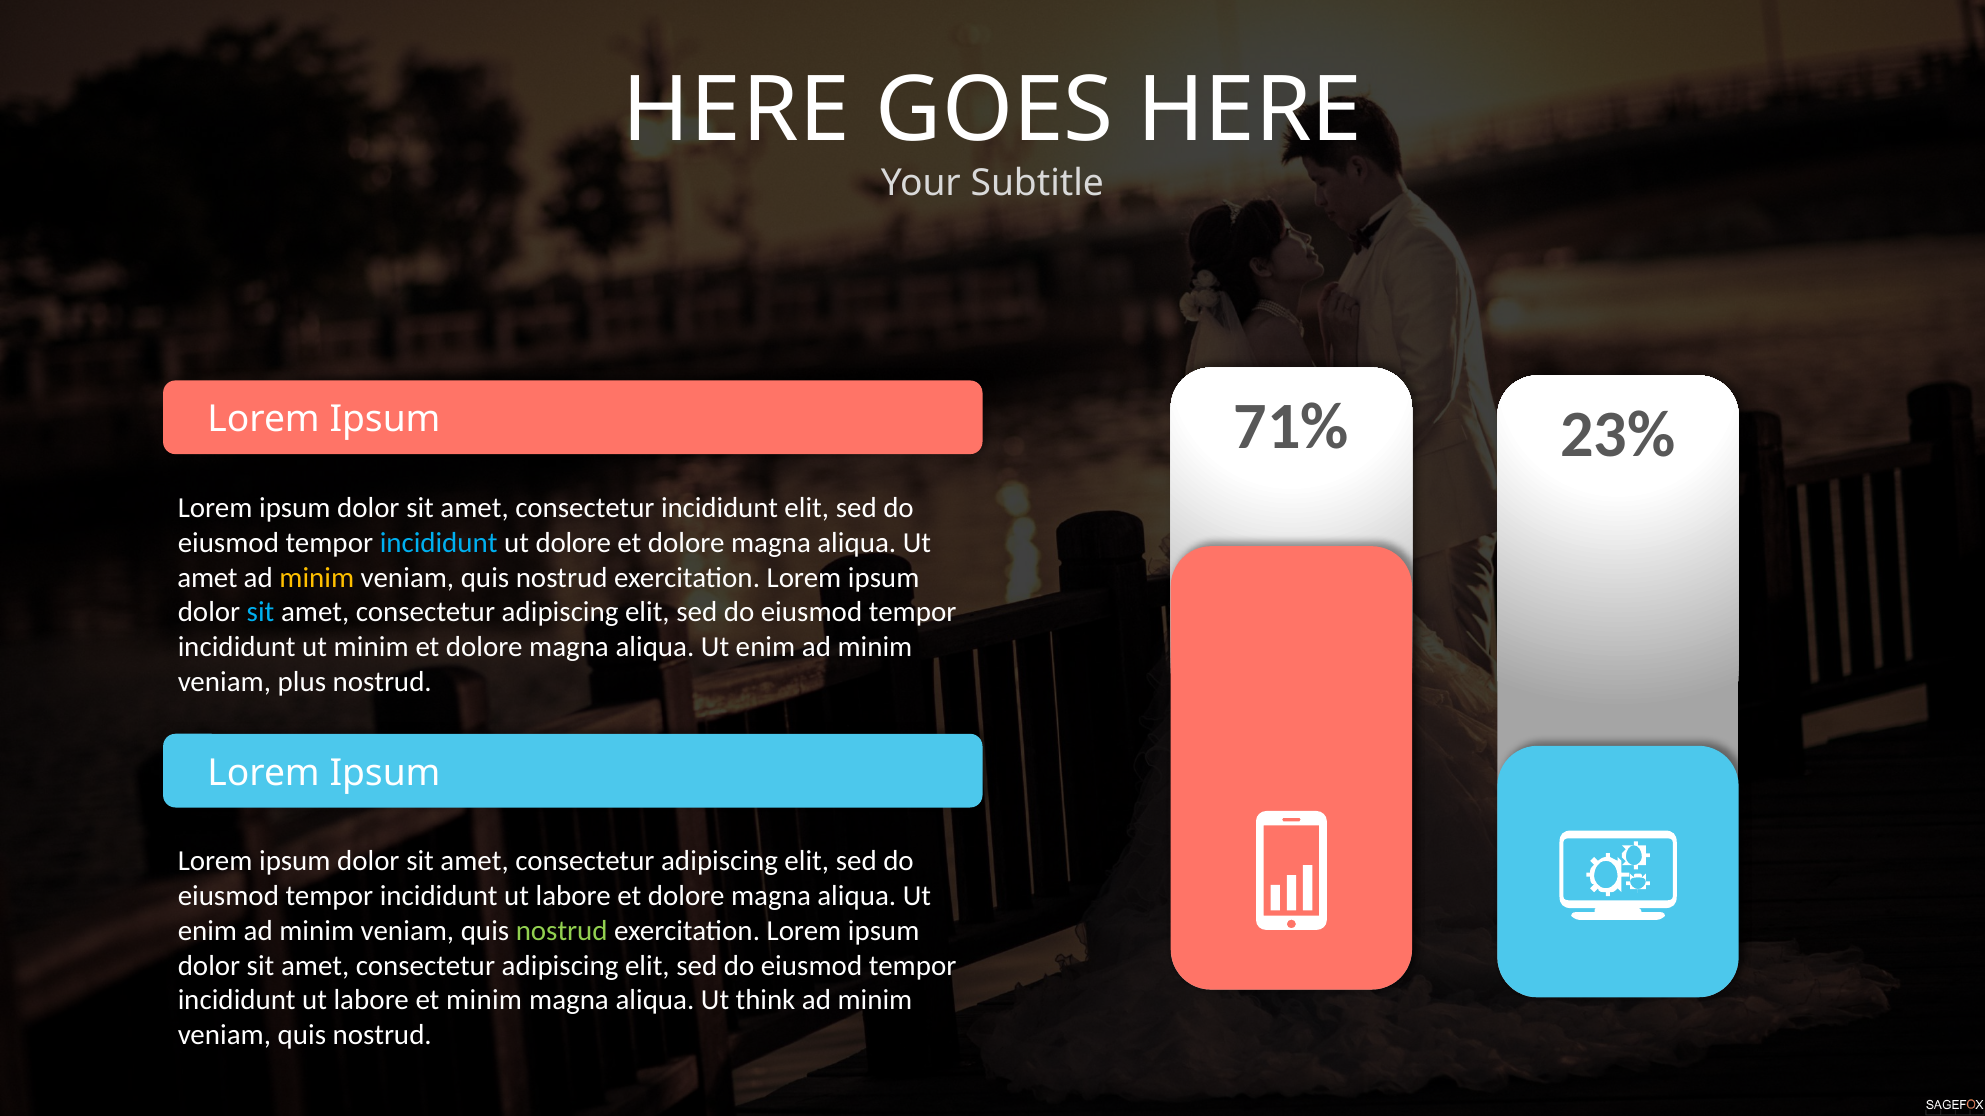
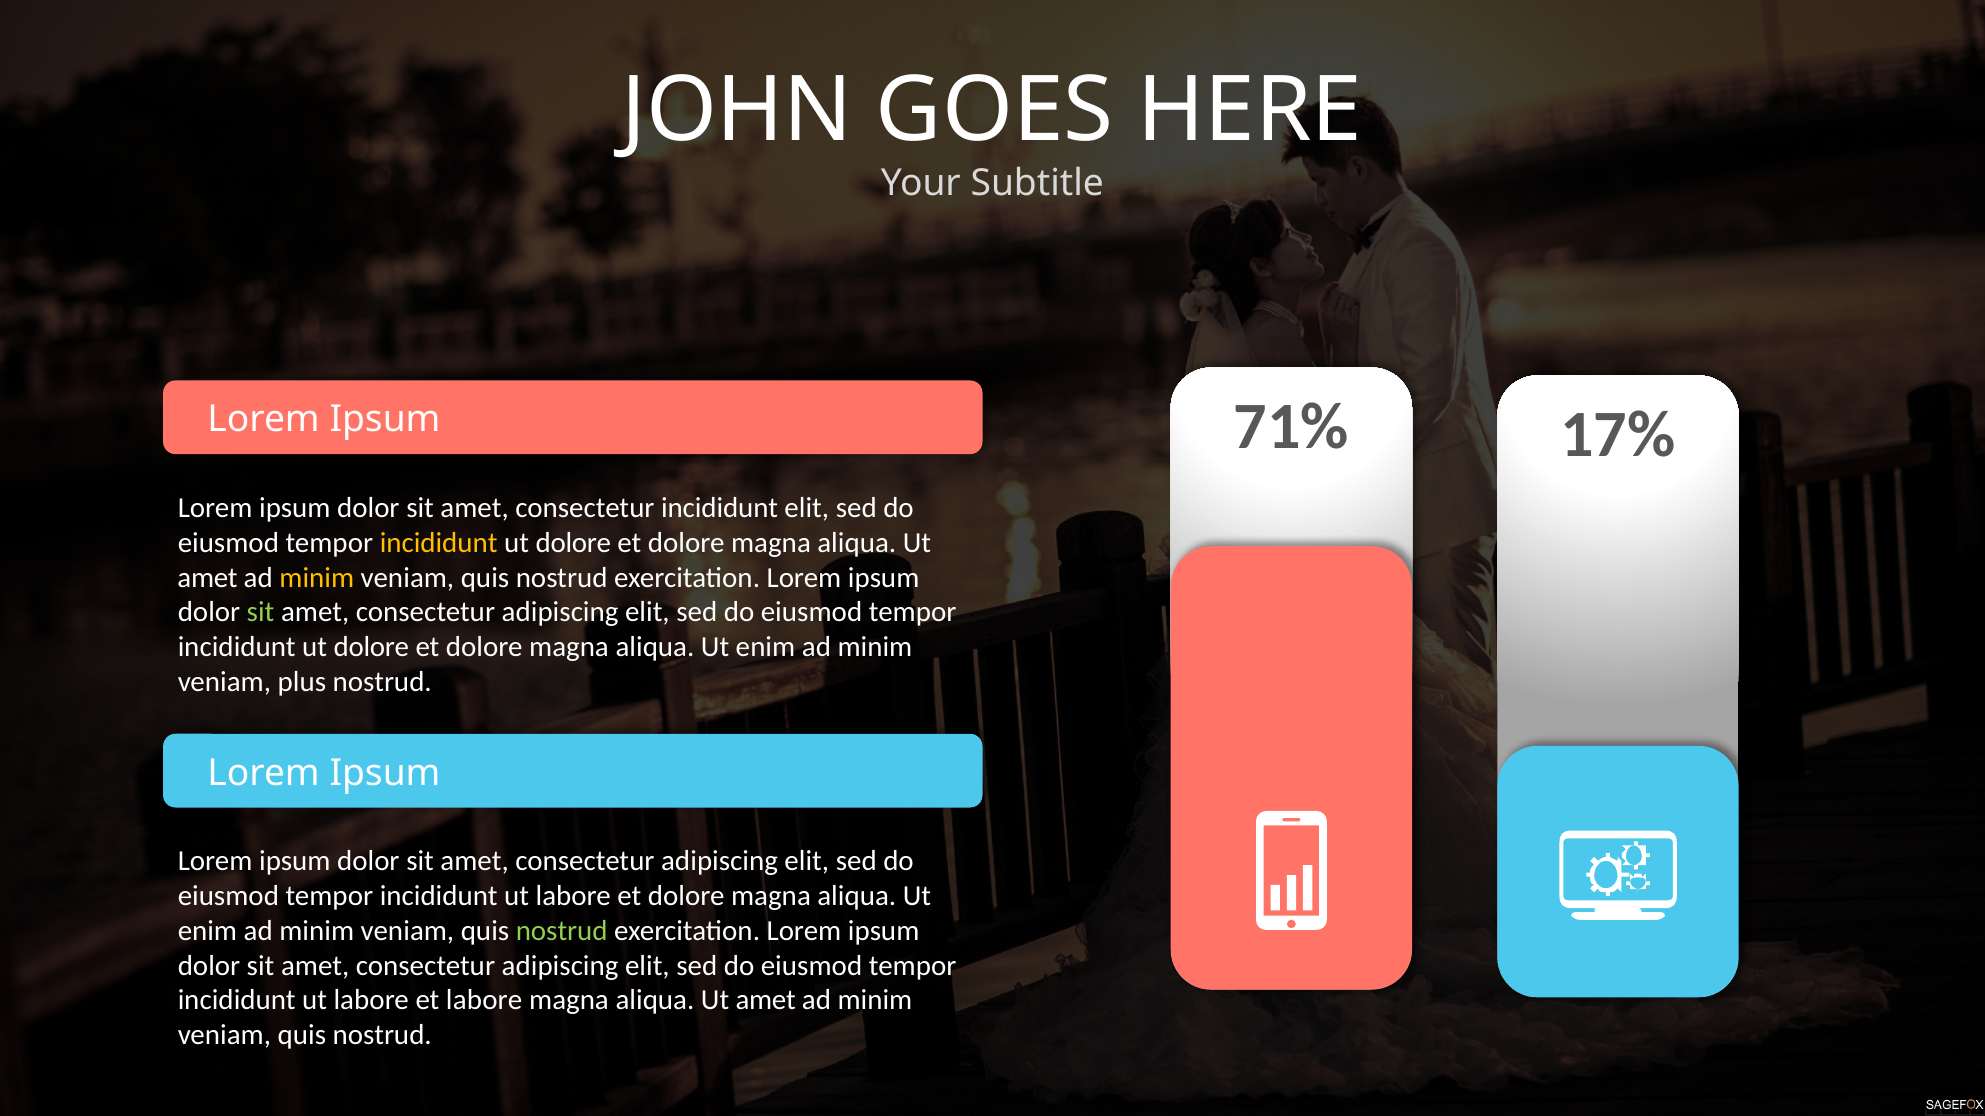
HERE: HERE -> JOHN (737, 110)
23%: 23% -> 17% (1618, 435)
incididunt colour: light blue -> yellow (439, 543)
sit colour: light blue -> light green (261, 613)
minim: minim -> dolore (371, 647)
et minim: minim -> labore (484, 1001)
think: think -> amet (766, 1001)
